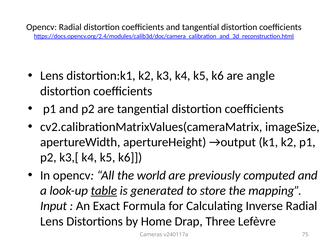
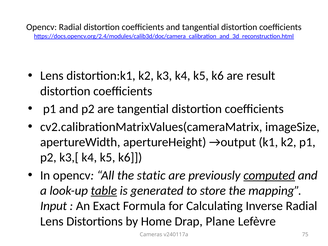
angle: angle -> result (261, 76)
world: world -> static (151, 175)
computed underline: none -> present (269, 175)
Three: Three -> Plane (220, 221)
